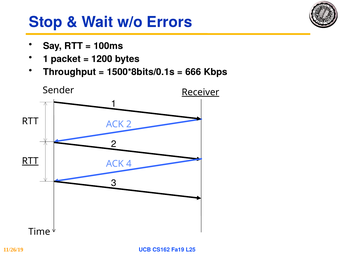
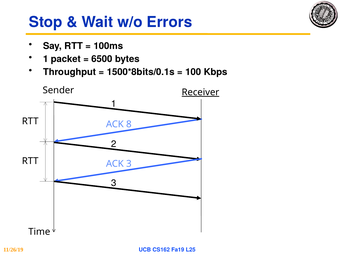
1200: 1200 -> 6500 (102, 59)
666: 666 -> 100 (193, 72)
ACK 2: 2 -> 8 (129, 124)
RTT underline: present -> none (30, 161)
ACK 4: 4 -> 3 (129, 164)
